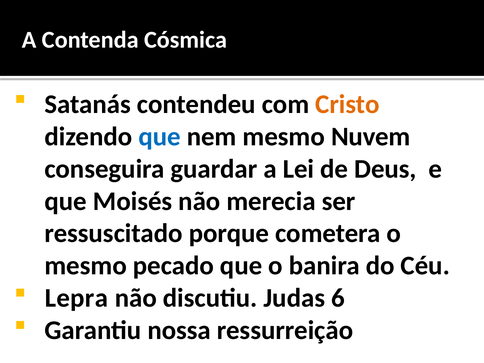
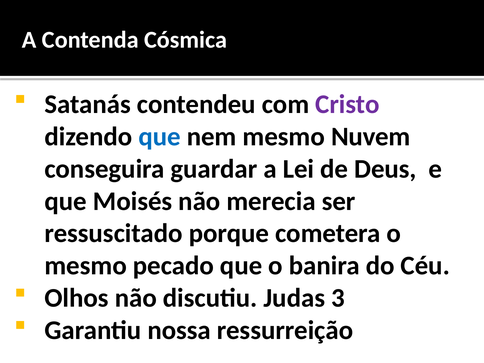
Cristo colour: orange -> purple (347, 104)
Lepra: Lepra -> Olhos (77, 298)
6: 6 -> 3 (338, 298)
